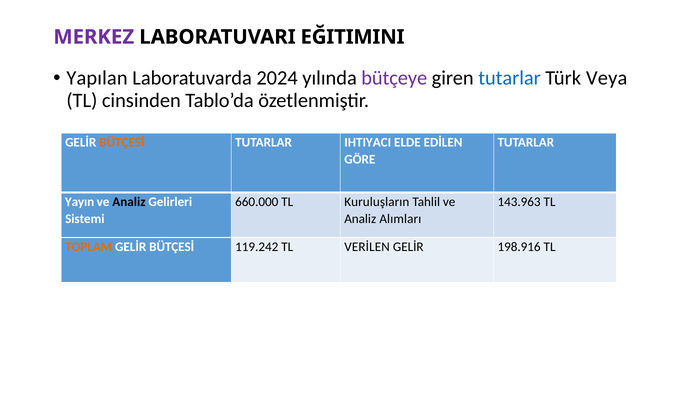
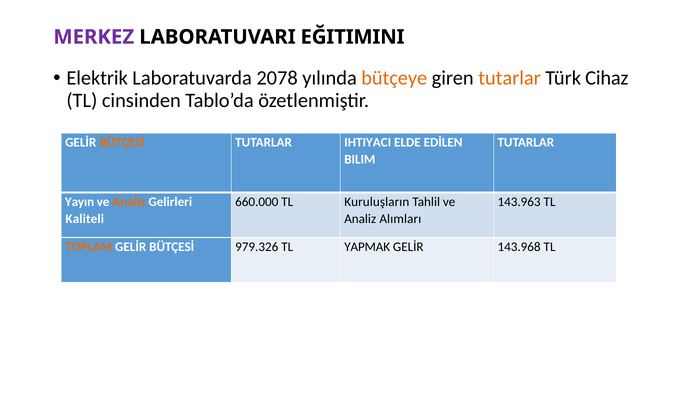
Yapılan: Yapılan -> Elektrik (97, 78)
2024: 2024 -> 2078 (277, 78)
bütçeye colour: purple -> orange (394, 78)
tutarlar colour: blue -> orange (510, 78)
Veya: Veya -> Cihaz (607, 78)
GÖRE: GÖRE -> BILIM (360, 159)
Analiz colour: black -> orange (129, 202)
Sistemi: Sistemi -> Kaliteli (85, 219)
119.242: 119.242 -> 979.326 (257, 247)
VERİLEN: VERİLEN -> YAPMAK (367, 247)
198.916: 198.916 -> 143.968 (519, 247)
